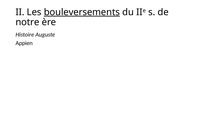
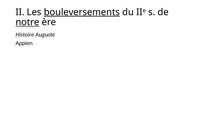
notre underline: none -> present (27, 22)
